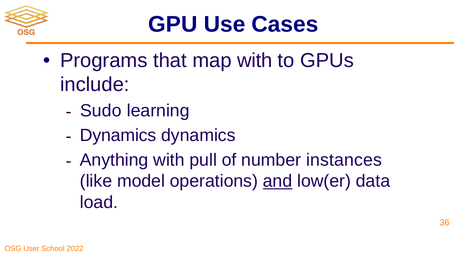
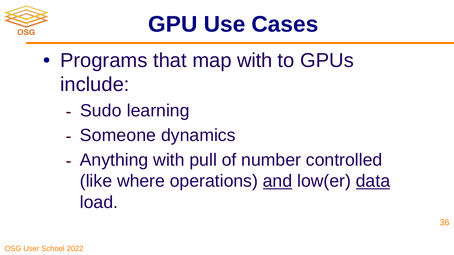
Dynamics: Dynamics -> Someone (118, 136)
instances: instances -> controlled (344, 160)
model: model -> where (141, 181)
data underline: none -> present (373, 181)
